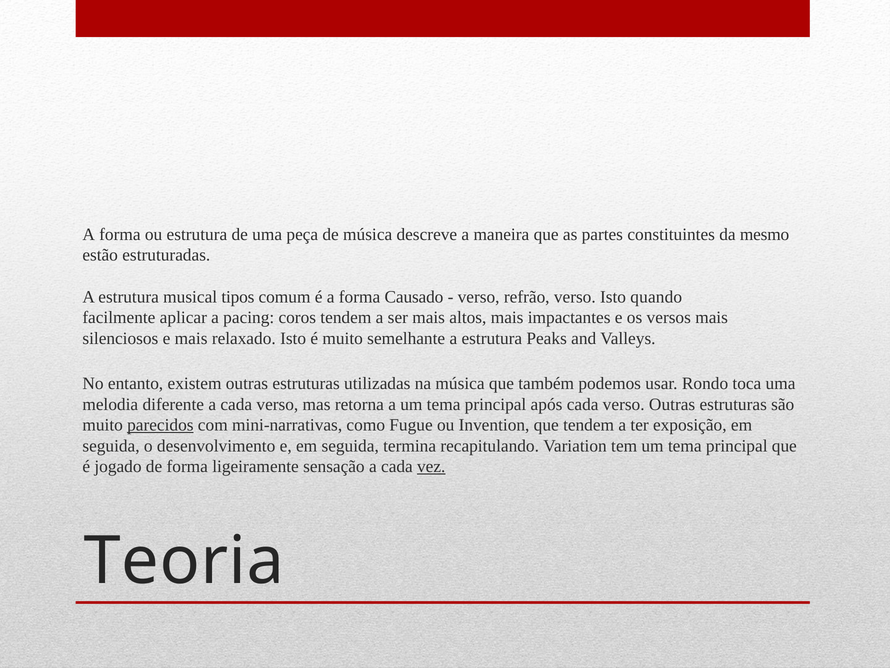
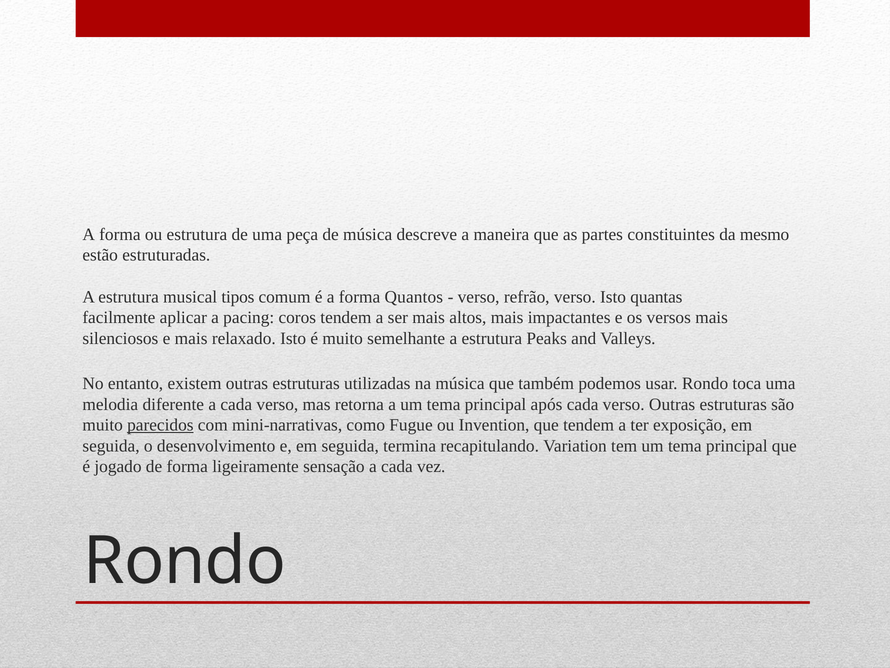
Causado: Causado -> Quantos (414, 297)
quando: quando -> quantas (656, 297)
vez underline: present -> none (431, 466)
Teoria: Teoria -> Rondo (184, 561)
